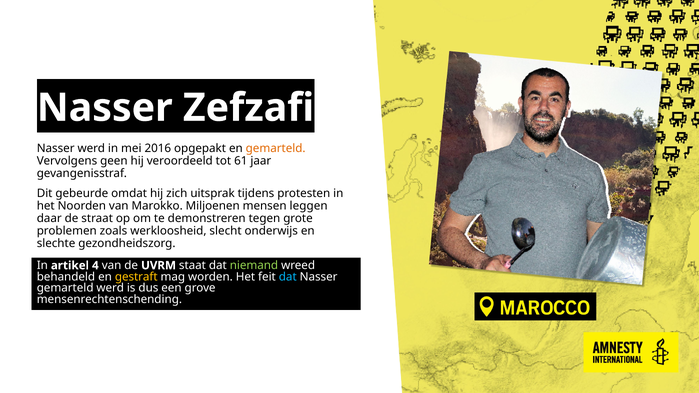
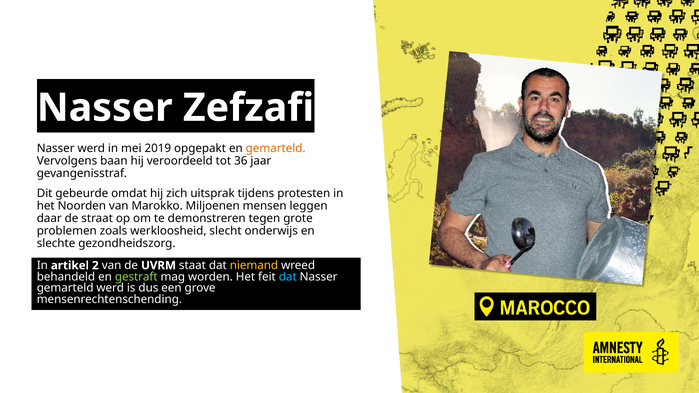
2016: 2016 -> 2019 (158, 148)
geen: geen -> baan (114, 161)
61: 61 -> 36 (241, 161)
4: 4 -> 2 (95, 266)
niemand colour: light green -> yellow (254, 266)
gestraft colour: yellow -> light green (136, 277)
